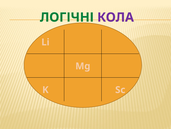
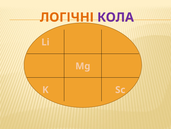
ЛОГІЧНІ colour: green -> orange (67, 17)
